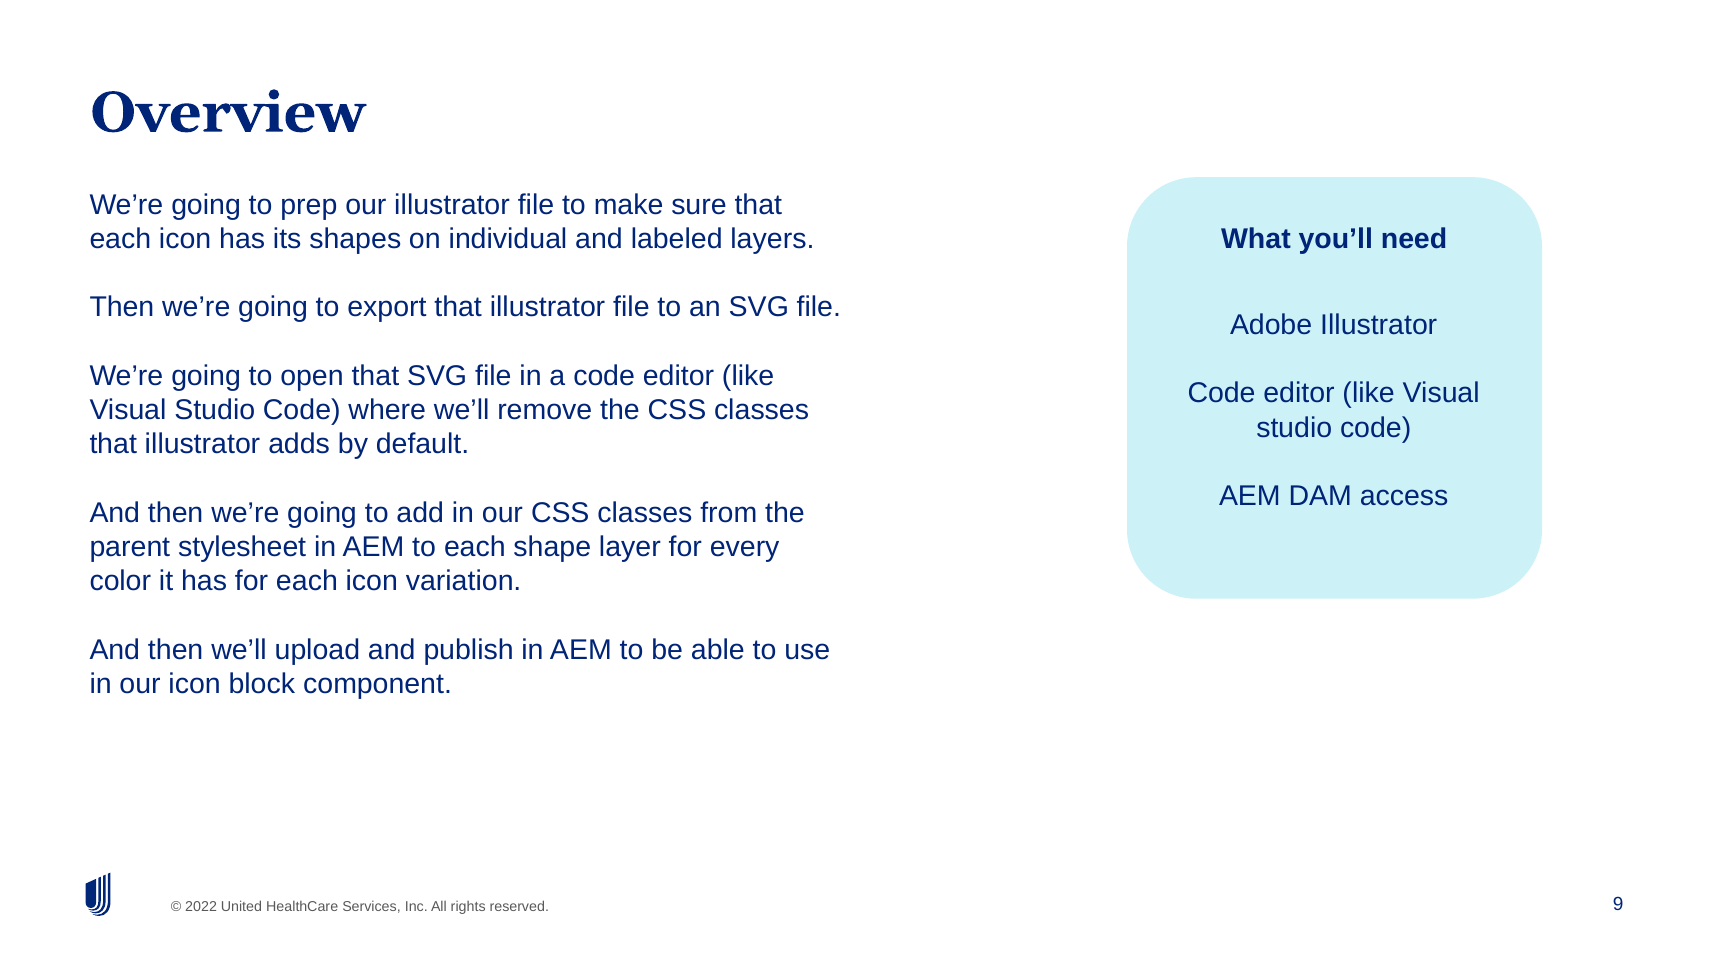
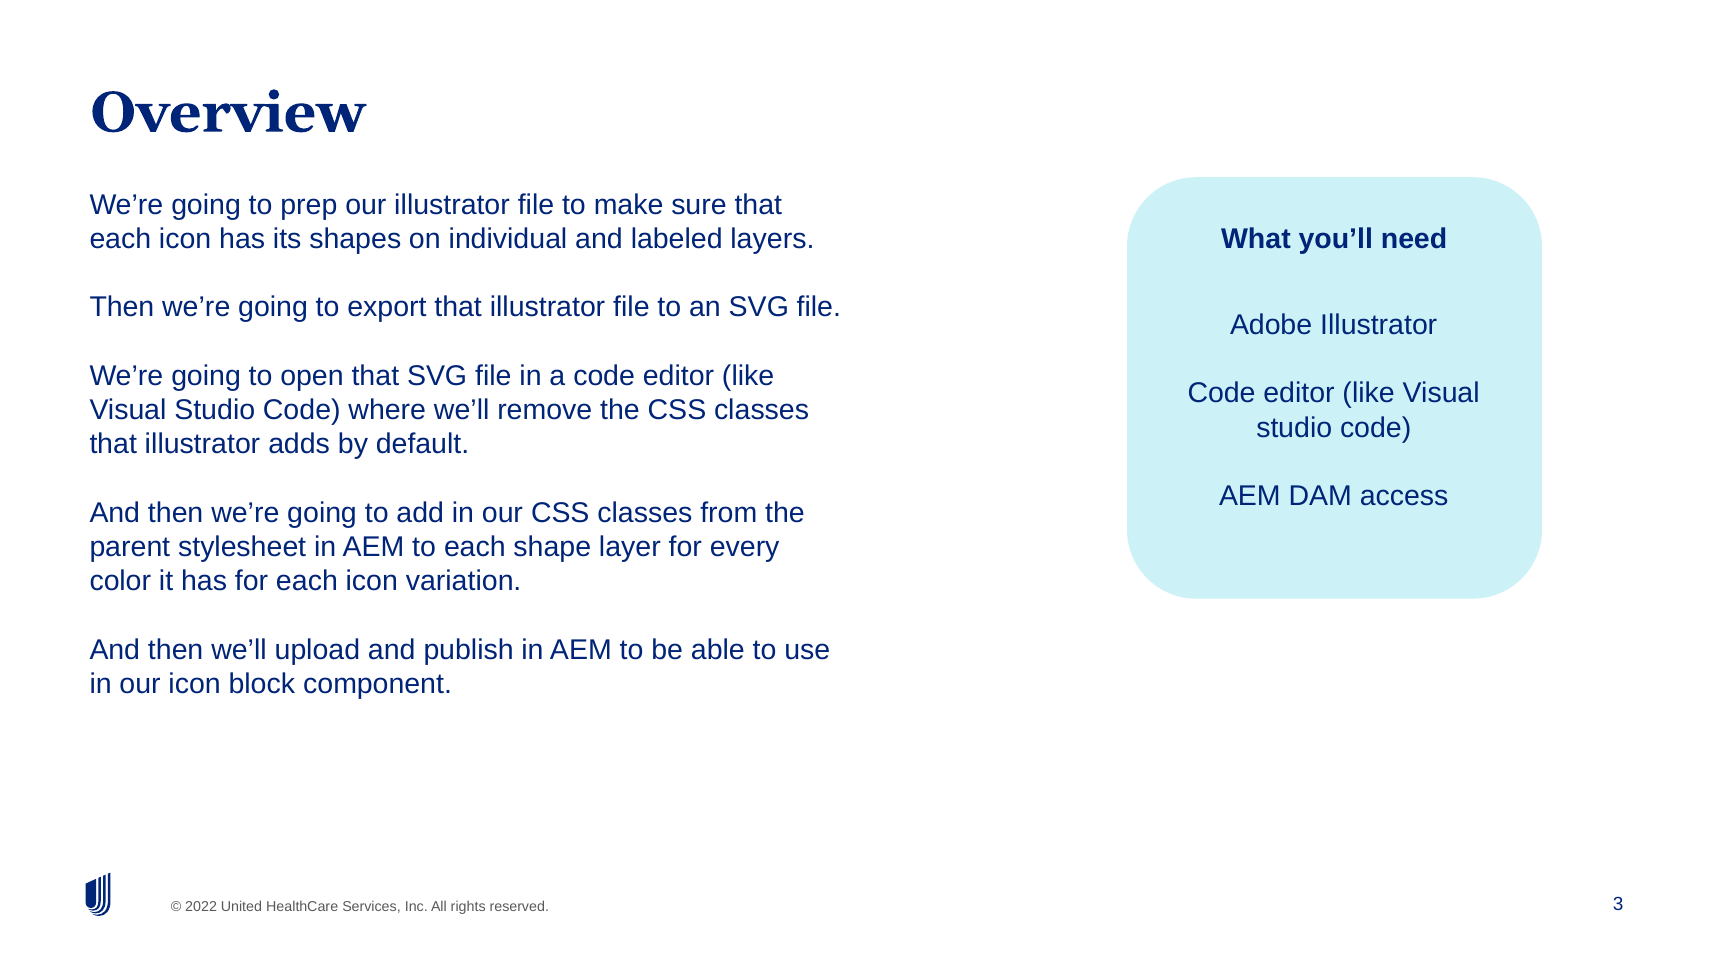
9: 9 -> 3 (1618, 905)
